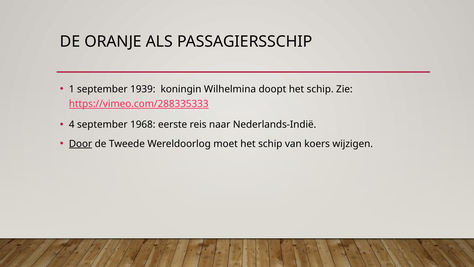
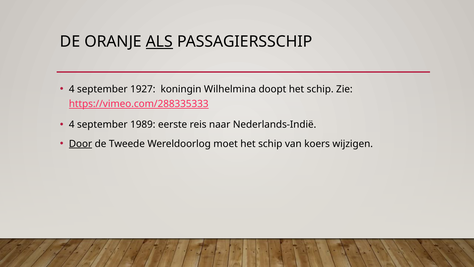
ALS underline: none -> present (159, 42)
1: 1 -> 4 (72, 89)
1939: 1939 -> 1927 (143, 89)
1968: 1968 -> 1989 (143, 124)
